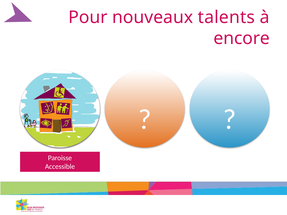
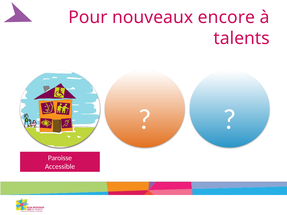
talents: talents -> encore (226, 17)
encore: encore -> talents (242, 38)
